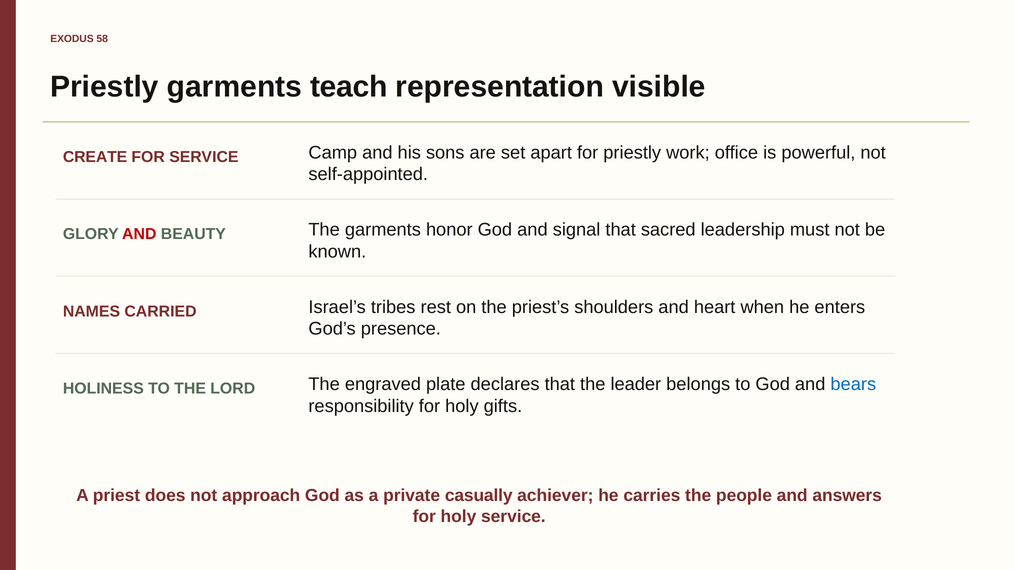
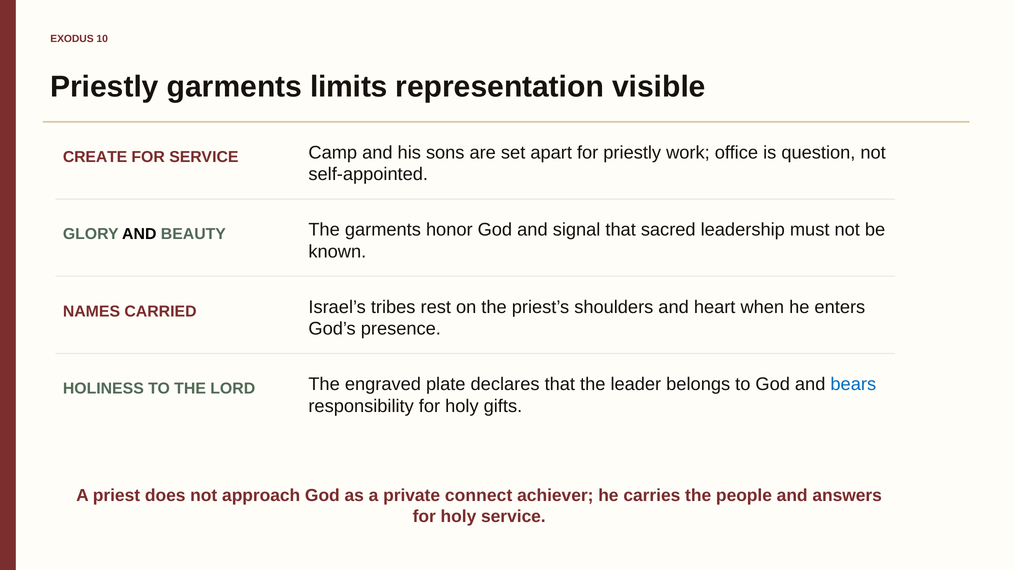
58: 58 -> 10 (102, 39)
teach: teach -> limits (349, 87)
powerful: powerful -> question (818, 153)
AND colour: red -> black (139, 234)
casually: casually -> connect (479, 496)
